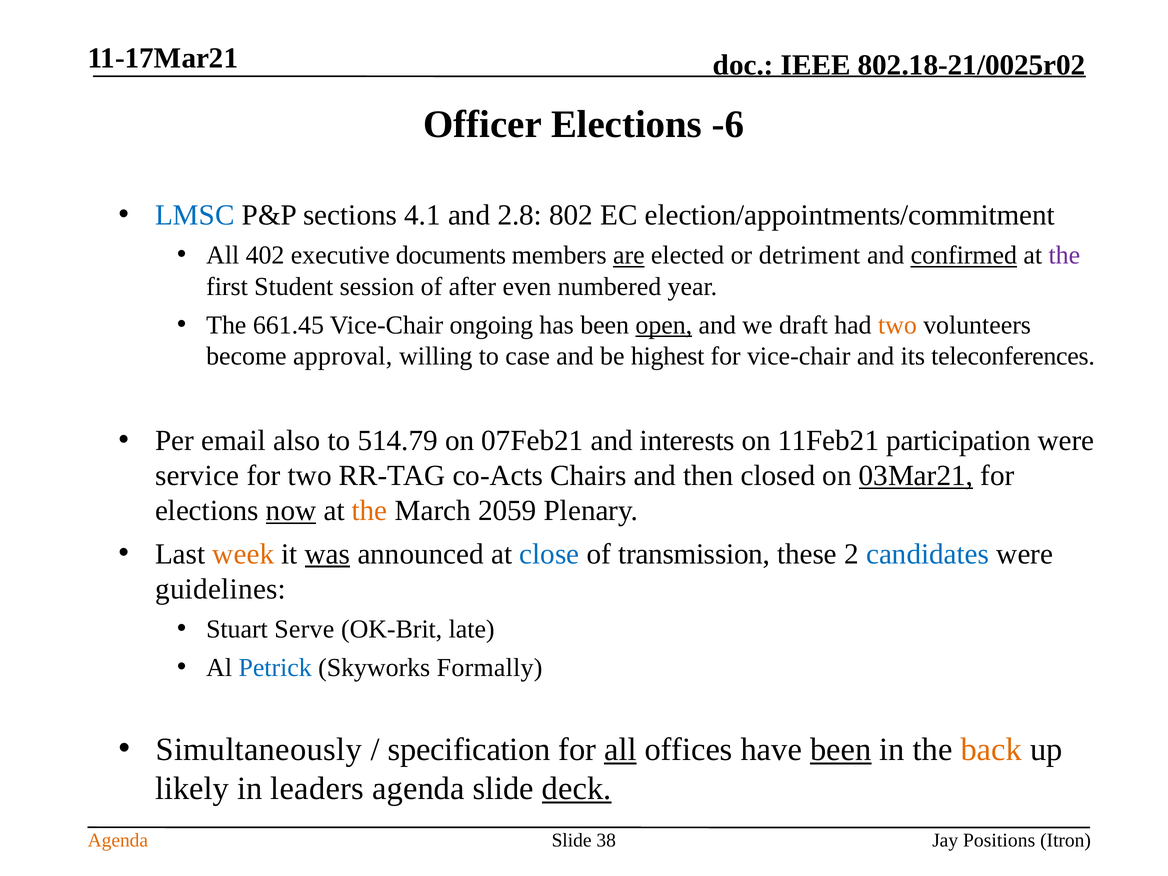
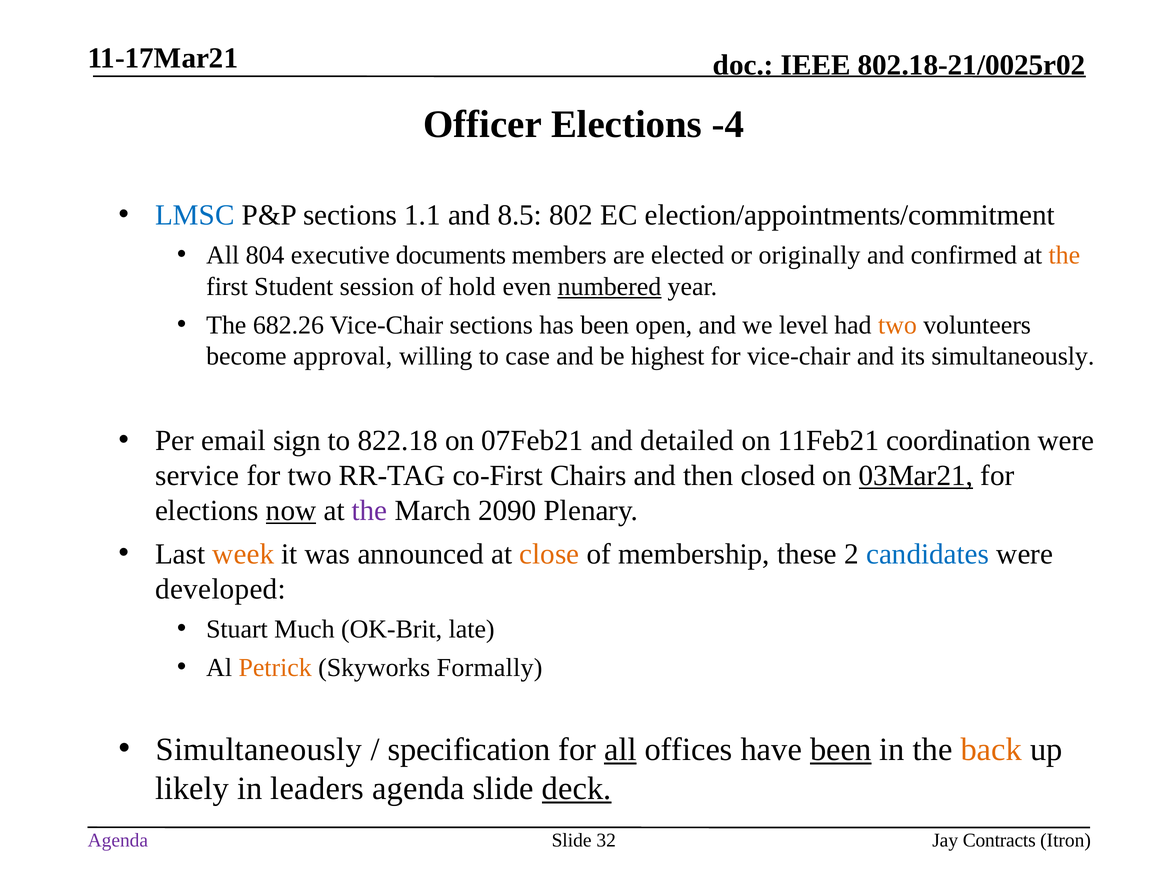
-6: -6 -> -4 (728, 124)
4.1: 4.1 -> 1.1 (423, 215)
2.8: 2.8 -> 8.5 (520, 215)
402: 402 -> 804 (265, 255)
are underline: present -> none (629, 255)
detriment: detriment -> originally (810, 255)
confirmed underline: present -> none (964, 255)
the colour: purple -> orange (1064, 255)
after: after -> hold (472, 287)
numbered underline: none -> present (610, 287)
661.45: 661.45 -> 682.26 (288, 325)
Vice-Chair ongoing: ongoing -> sections (491, 325)
open underline: present -> none (664, 325)
draft: draft -> level (804, 325)
its teleconferences: teleconferences -> simultaneously (1013, 356)
also: also -> sign (297, 441)
514.79: 514.79 -> 822.18 (398, 441)
interests: interests -> detailed (687, 441)
participation: participation -> coordination (959, 441)
co-Acts: co-Acts -> co-First (498, 476)
the colour: orange -> purple (370, 511)
2059: 2059 -> 2090 (507, 511)
was underline: present -> none (328, 554)
close colour: blue -> orange (549, 554)
transmission: transmission -> membership (694, 554)
guidelines: guidelines -> developed (221, 589)
Serve: Serve -> Much (304, 629)
Petrick colour: blue -> orange (275, 668)
Agenda colour: orange -> purple (118, 840)
38: 38 -> 32 (606, 840)
Positions: Positions -> Contracts (999, 840)
